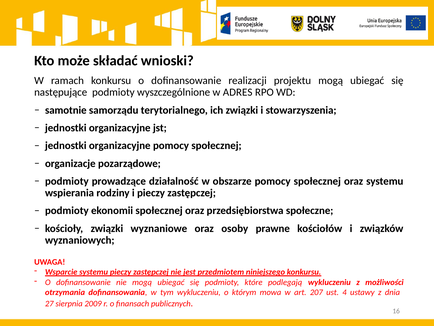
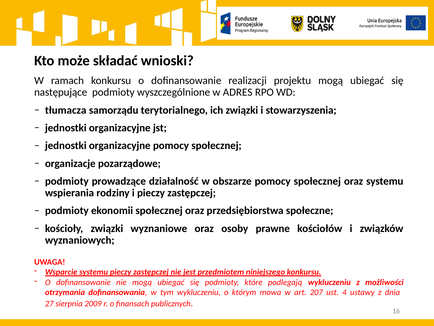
samotnie: samotnie -> tłumacza (66, 110)
